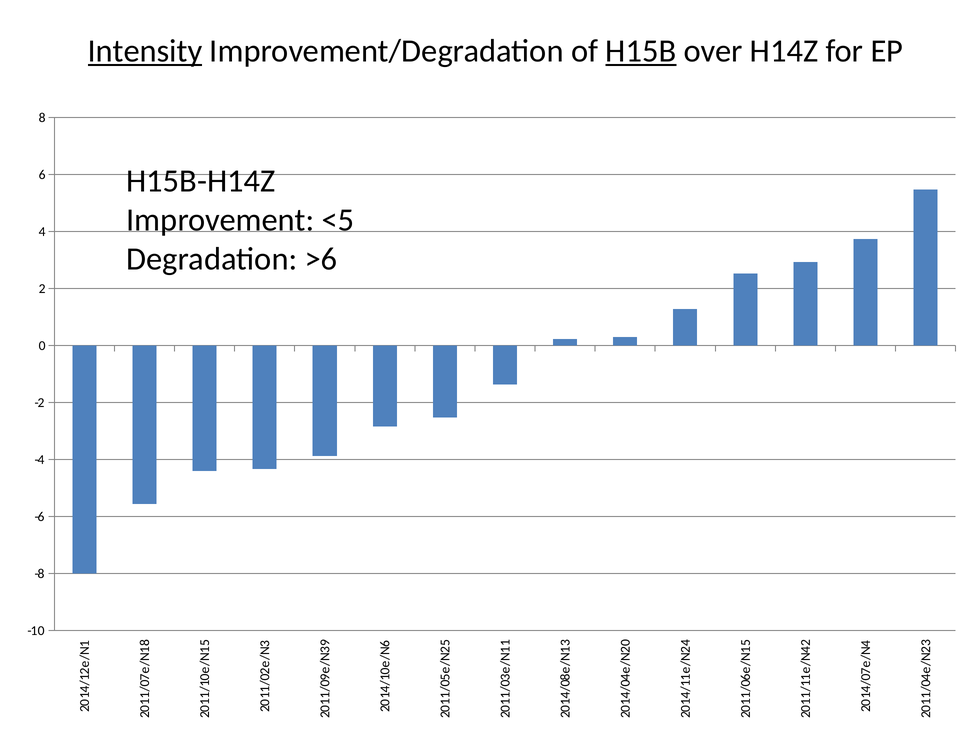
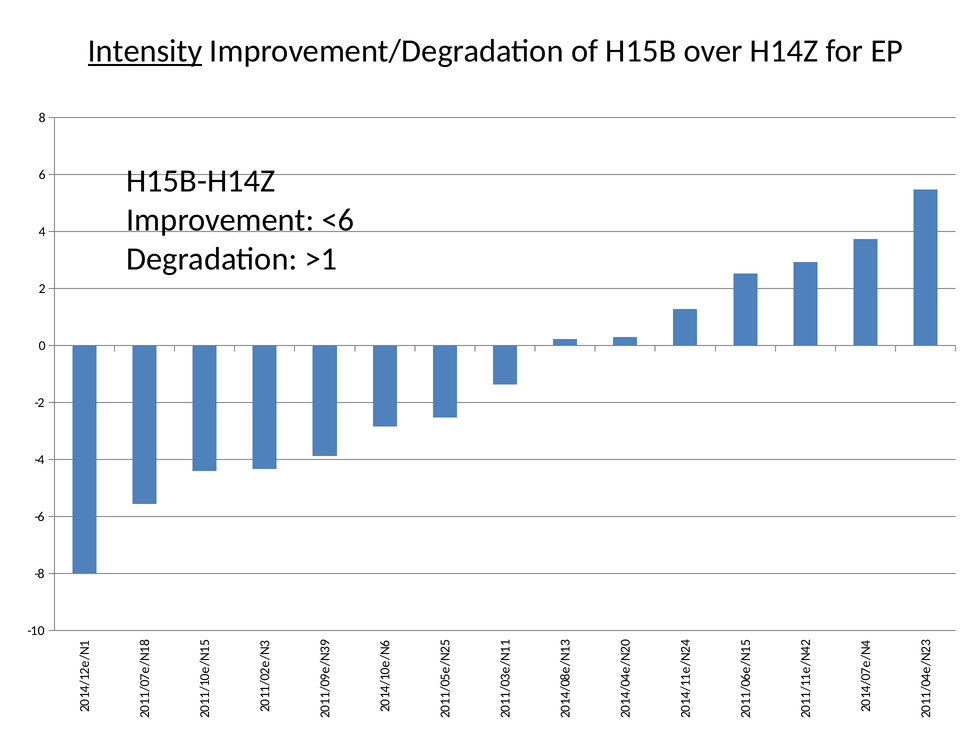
H15B underline: present -> none (641, 51)
<5: <5 -> <6 (338, 220)
>6: >6 -> >1 (321, 259)
